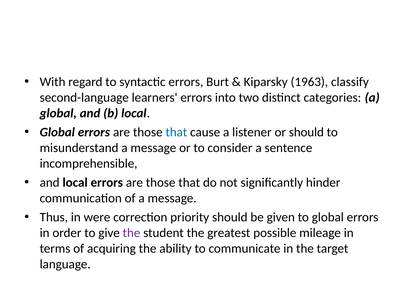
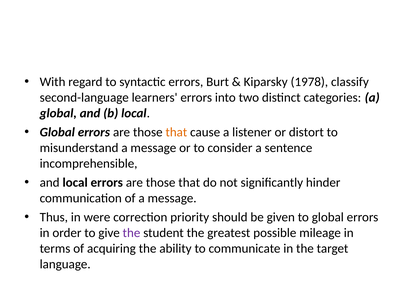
1963: 1963 -> 1978 (309, 82)
that colour: blue -> orange (176, 132)
or should: should -> distort (306, 132)
